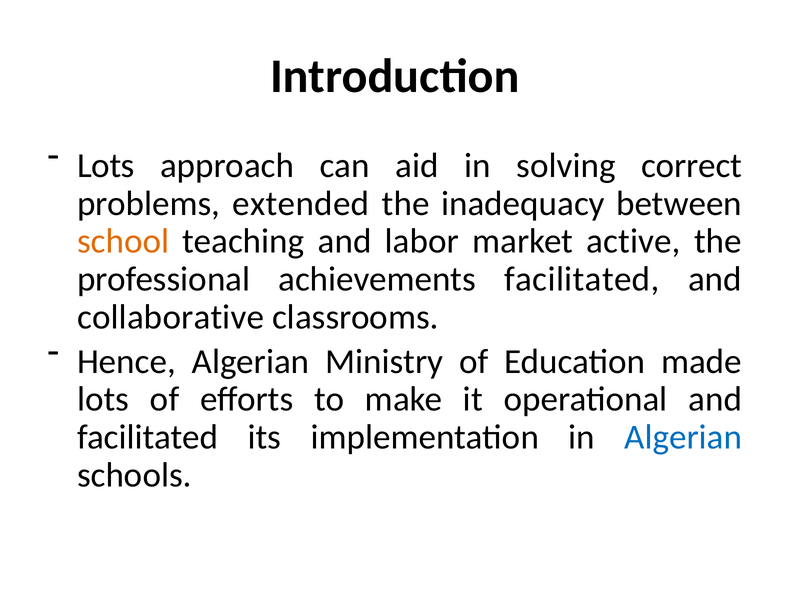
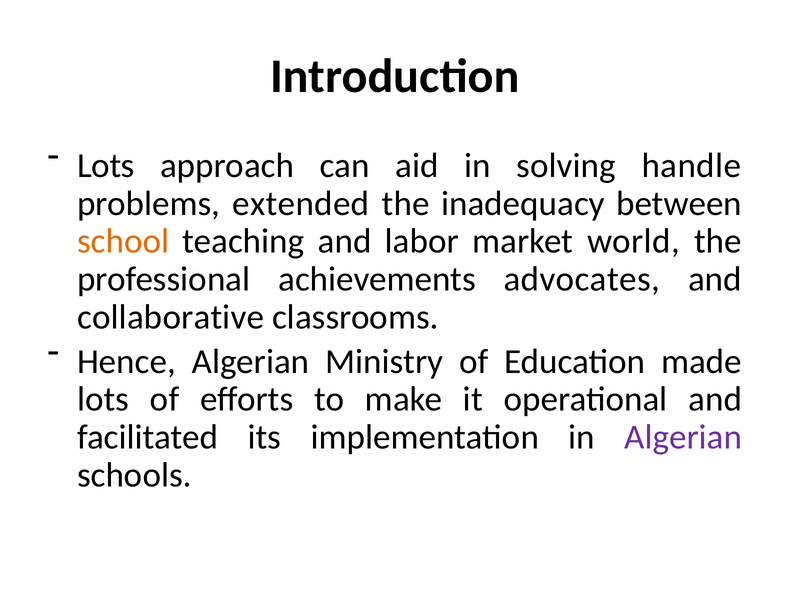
correct: correct -> handle (691, 166)
active: active -> world (633, 242)
achievements facilitated: facilitated -> advocates (582, 280)
Algerian colour: blue -> purple (683, 438)
